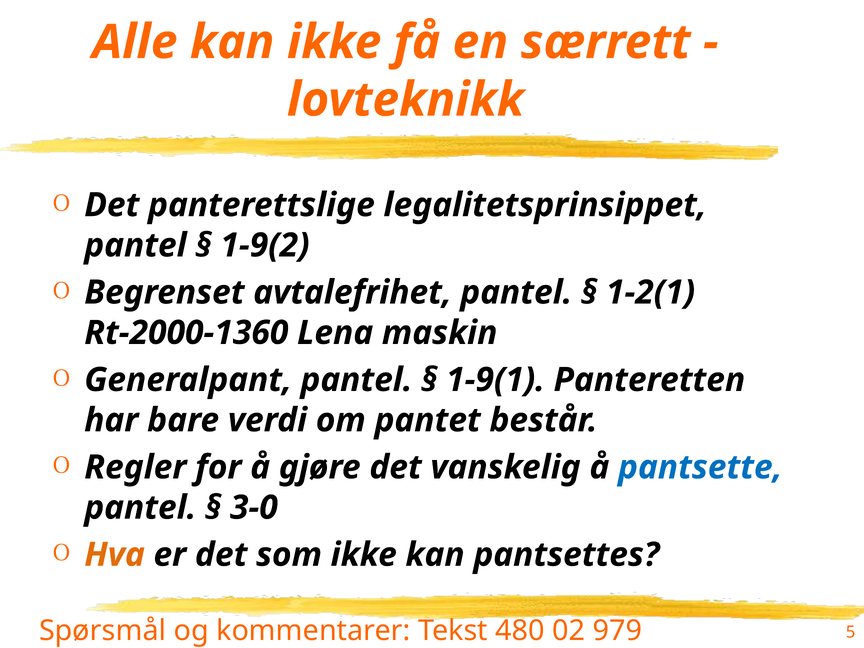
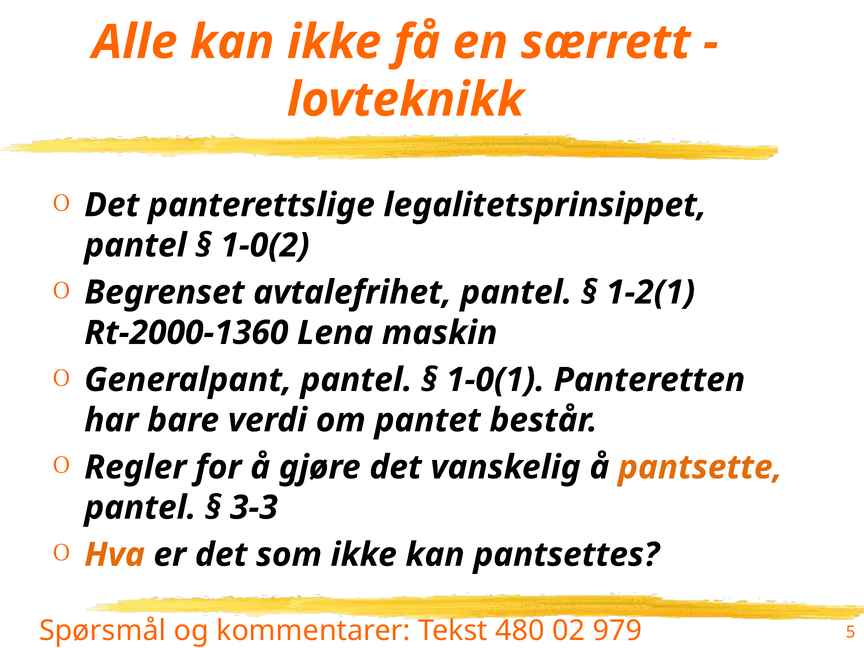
1-9(2: 1-9(2 -> 1-0(2 (265, 245)
1-9(1: 1-9(1 -> 1-0(1 (496, 380)
pantsette colour: blue -> orange (700, 467)
3-0: 3-0 -> 3-3 (254, 508)
